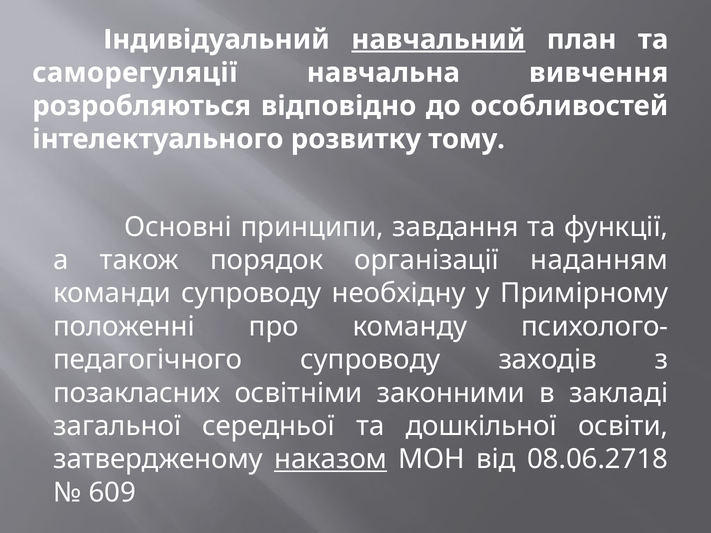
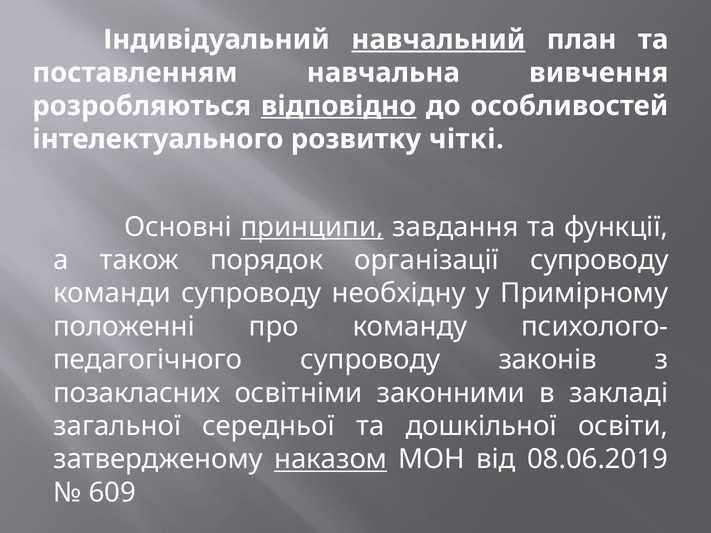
саморегуляції: саморегуляції -> поставленням (135, 73)
відповідно underline: none -> present (339, 106)
тому: тому -> чіткі (466, 139)
принципи underline: none -> present (312, 227)
організації наданням: наданням -> супроводу (599, 260)
заходів: заходів -> законів (548, 360)
08.06.2718: 08.06.2718 -> 08.06.2019 (598, 459)
